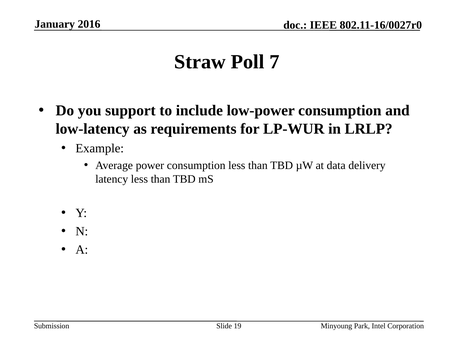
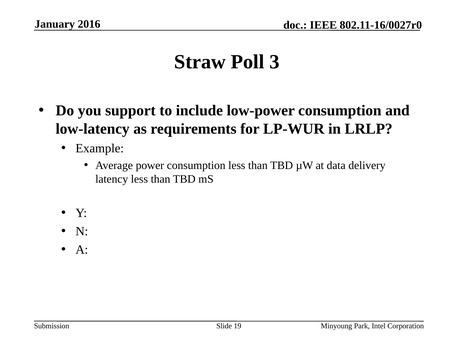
7: 7 -> 3 (275, 62)
